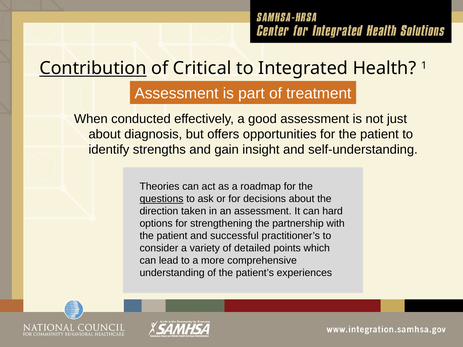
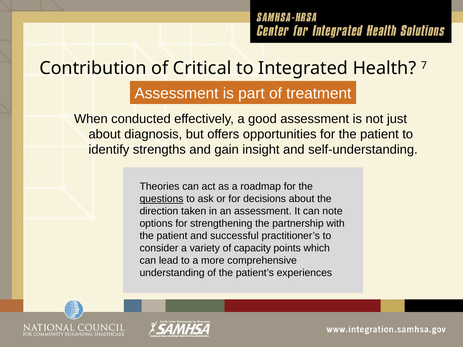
Contribution underline: present -> none (93, 68)
1: 1 -> 7 (424, 65)
hard: hard -> note (333, 211)
detailed: detailed -> capacity (252, 248)
